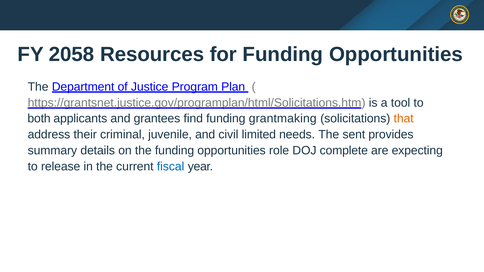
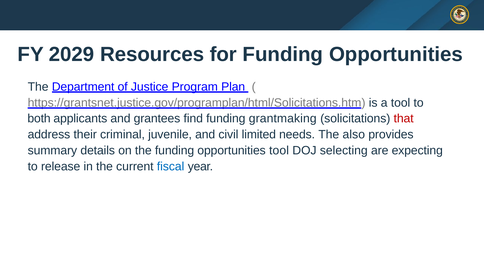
2058: 2058 -> 2029 (72, 55)
that colour: orange -> red (404, 119)
sent: sent -> also (354, 135)
opportunities role: role -> tool (279, 151)
complete: complete -> selecting (344, 151)
